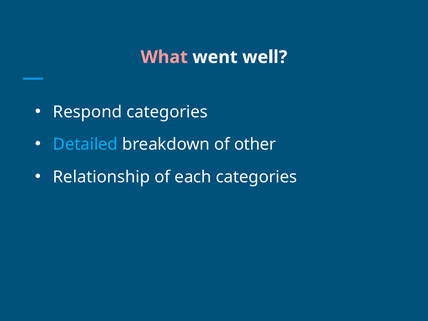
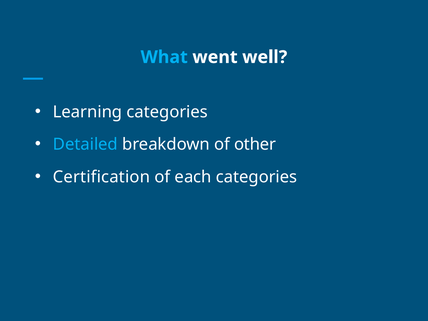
What colour: pink -> light blue (164, 57)
Respond: Respond -> Learning (88, 112)
Relationship: Relationship -> Certification (101, 177)
